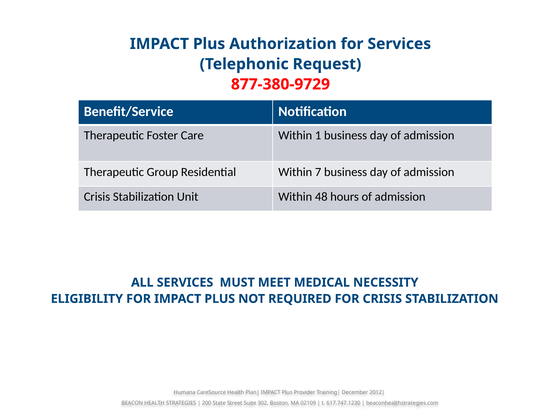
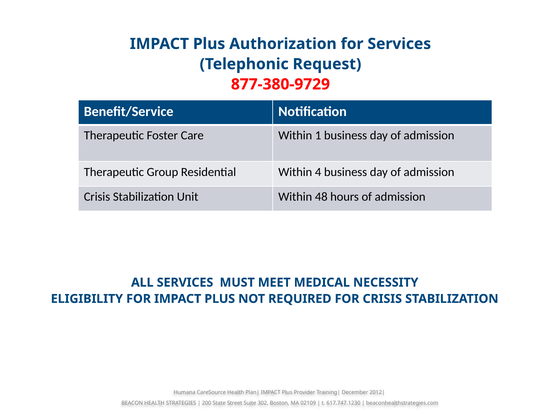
7: 7 -> 4 (318, 172)
